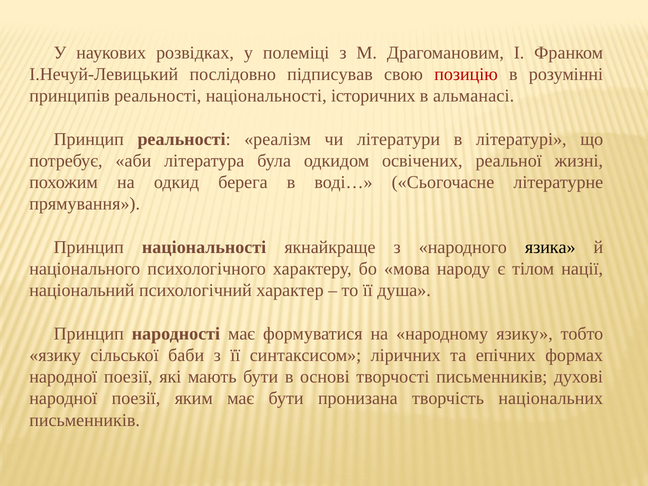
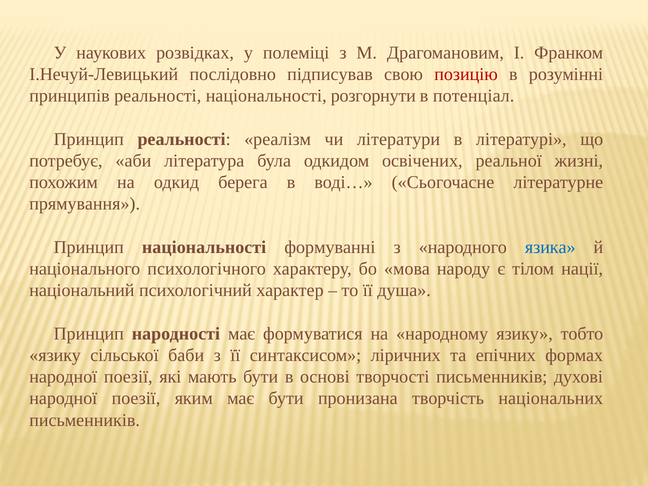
історичних: історичних -> розгорнути (373, 96)
альманасі: альманасі -> потенціал (474, 96)
якнайкраще: якнайкраще -> формуванні (330, 247)
язика colour: black -> blue (550, 247)
